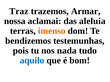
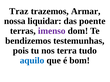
aclamai: aclamai -> liquidar (45, 21)
aleluia: aleluia -> poente (92, 21)
imenso colour: orange -> purple (52, 31)
nada: nada -> terra (67, 51)
